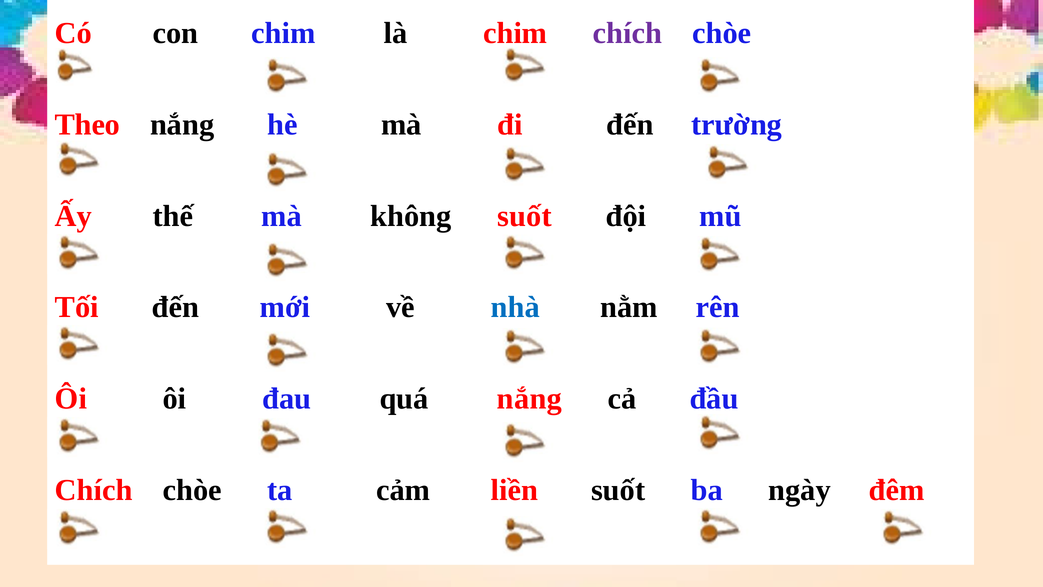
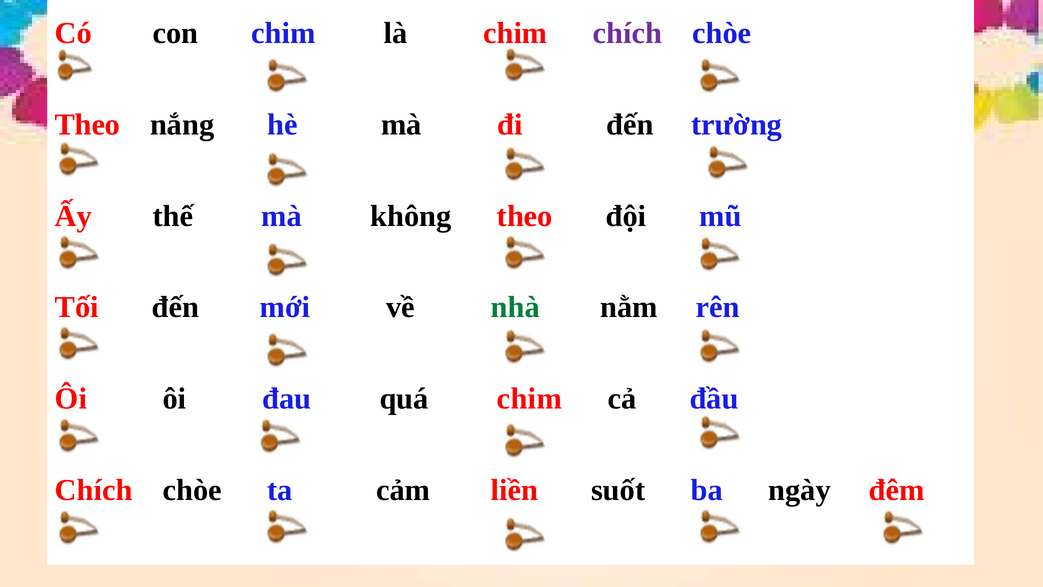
không suốt: suốt -> theo (525, 216)
nhà colour: blue -> green (515, 307)
quá nắng: nắng -> chim (529, 398)
